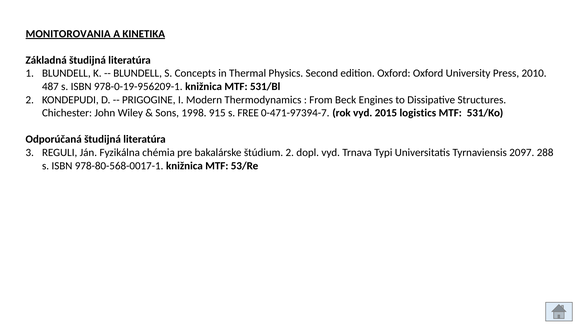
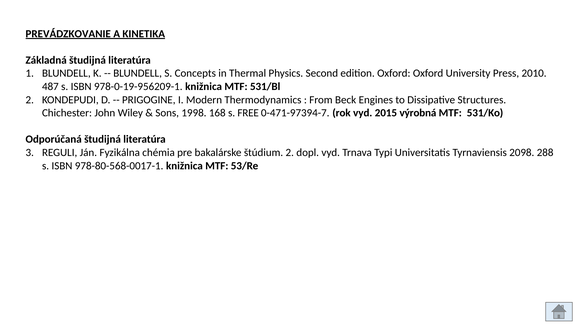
MONITOROVANIA: MONITOROVANIA -> PREVÁDZKOVANIE (68, 34)
915: 915 -> 168 (217, 113)
logistics: logistics -> výrobná (418, 113)
2097: 2097 -> 2098 (522, 152)
